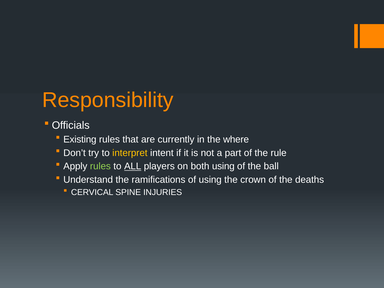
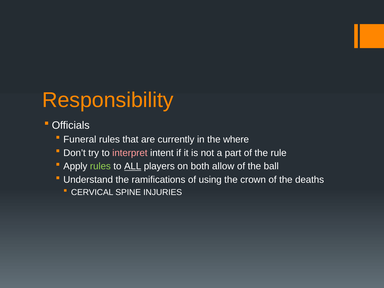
Existing: Existing -> Funeral (80, 139)
interpret colour: yellow -> pink (130, 153)
both using: using -> allow (223, 166)
